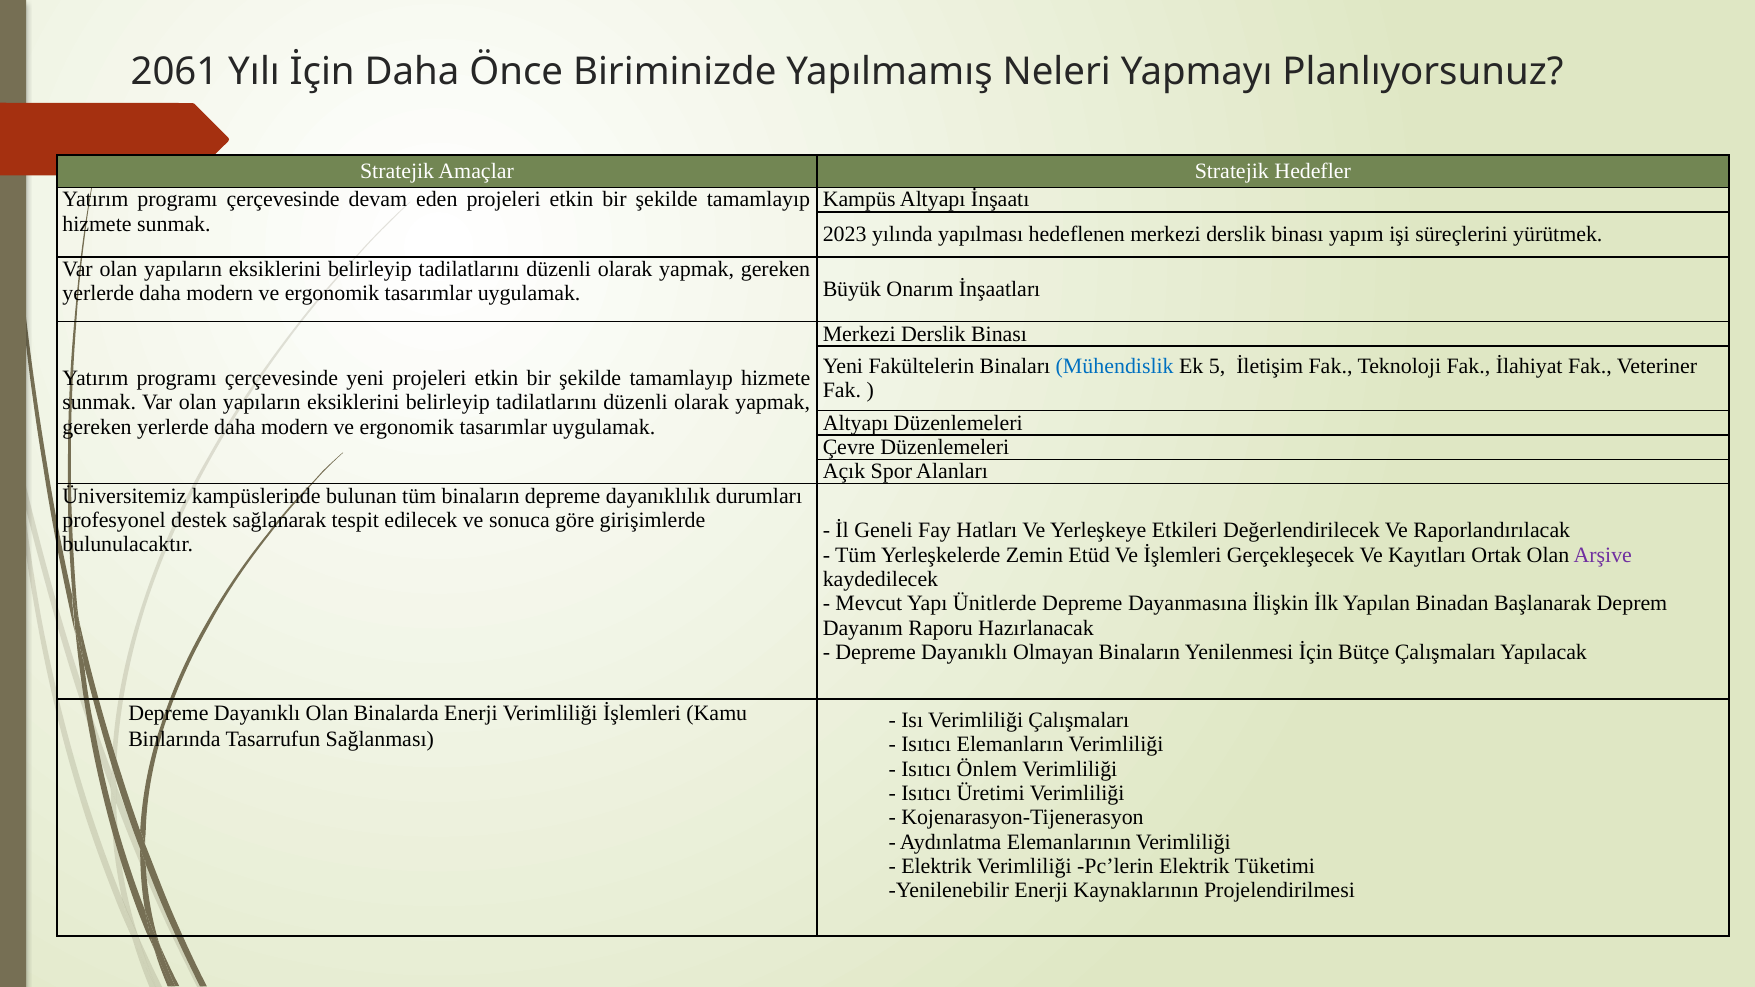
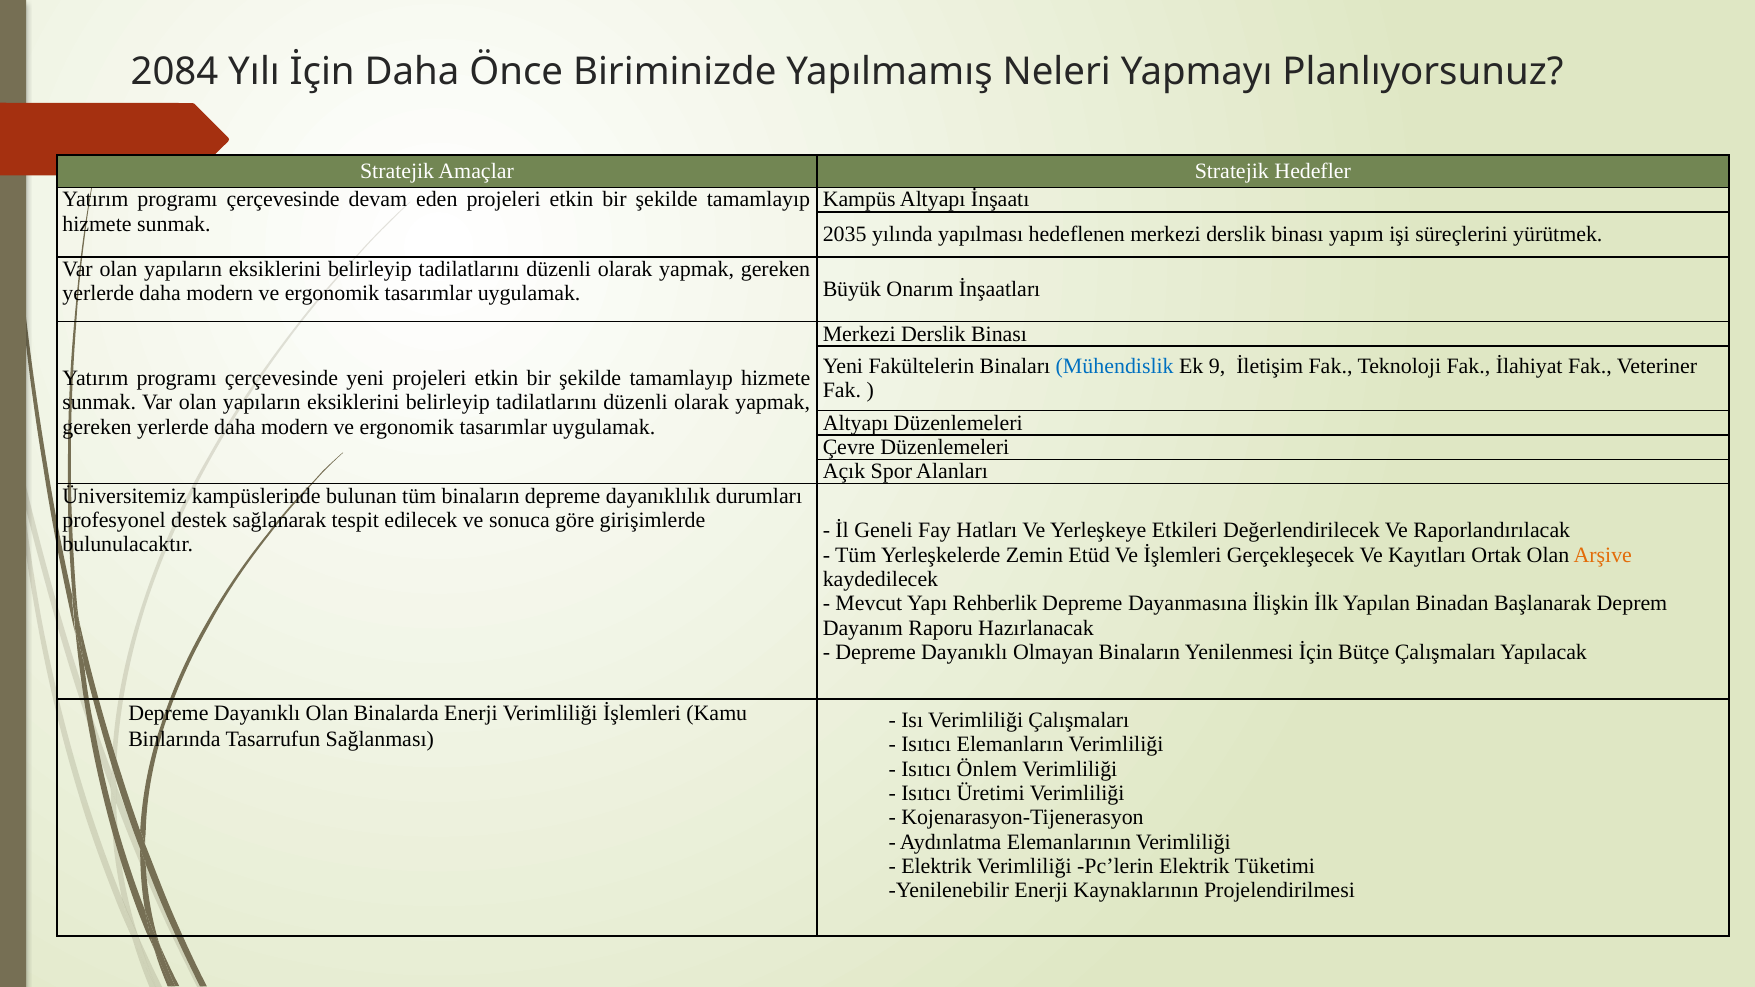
2061: 2061 -> 2084 (174, 72)
2023: 2023 -> 2035 (845, 235)
5: 5 -> 9 (1217, 366)
Arşive colour: purple -> orange (1603, 555)
Ünitlerde: Ünitlerde -> Rehberlik (995, 604)
